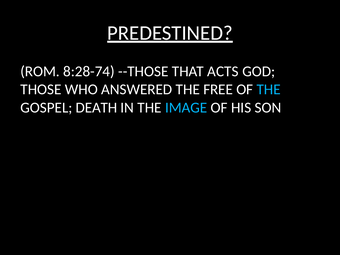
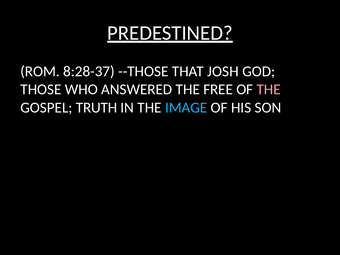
8:28-74: 8:28-74 -> 8:28-37 (89, 71)
ACTS: ACTS -> JOSH (223, 71)
THE colour: light blue -> pink (269, 89)
DEATH: DEATH -> TRUTH (97, 108)
